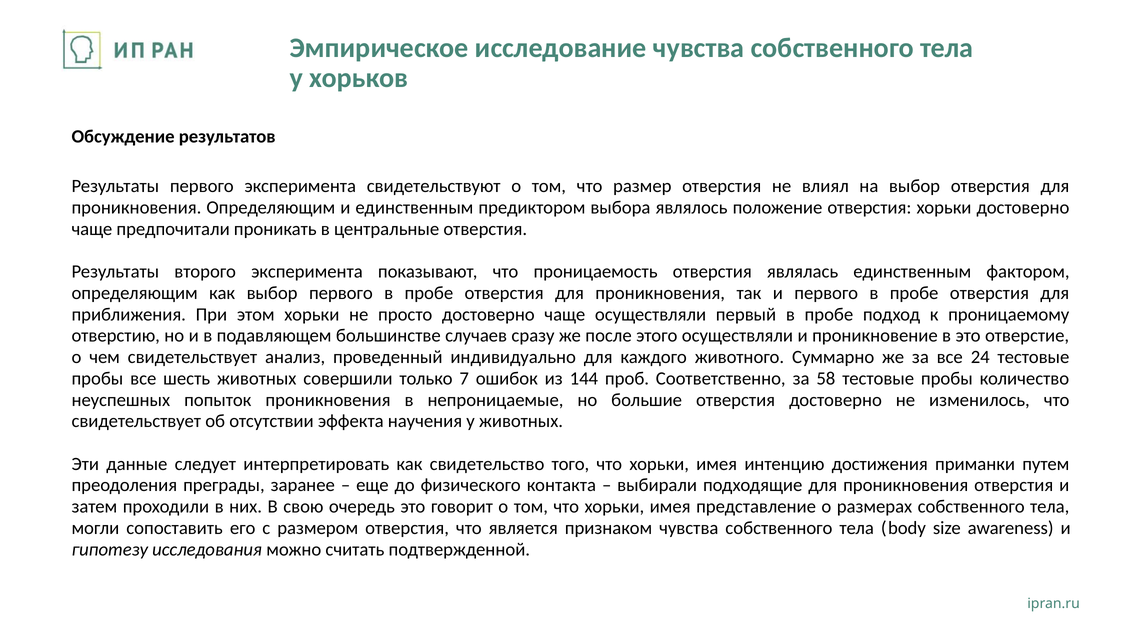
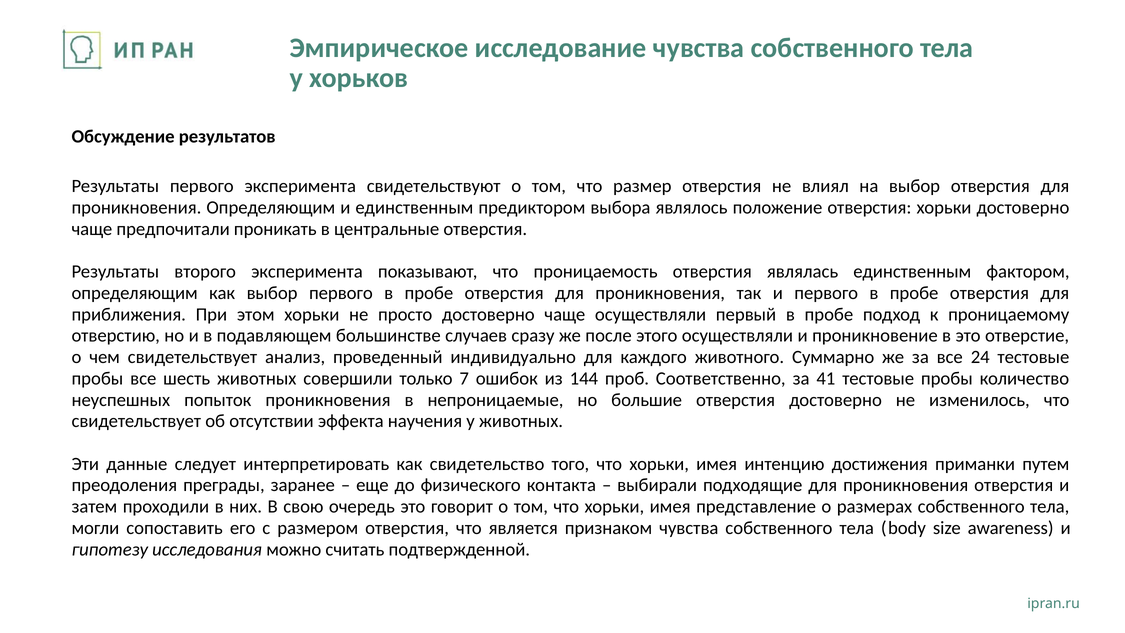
58: 58 -> 41 (826, 378)
